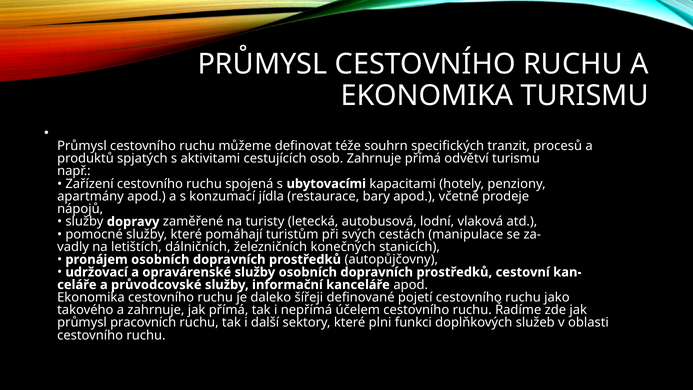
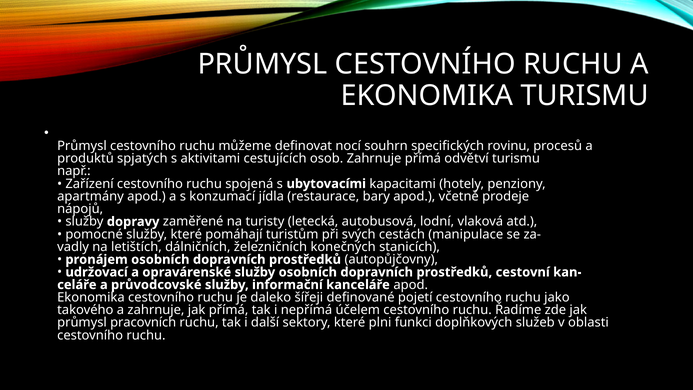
téže: téže -> nocí (348, 146)
tranzit: tranzit -> rovinu (509, 146)
